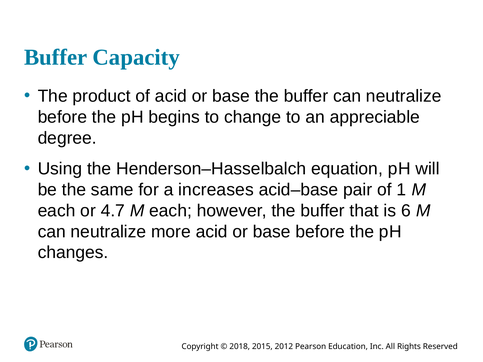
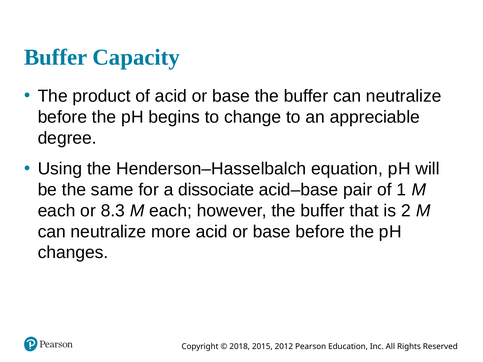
increases: increases -> dissociate (216, 190)
4.7: 4.7 -> 8.3 (113, 211)
6: 6 -> 2 (406, 211)
